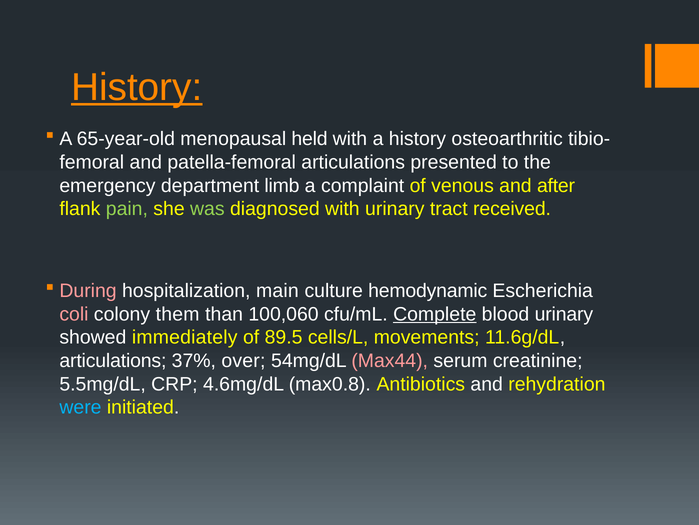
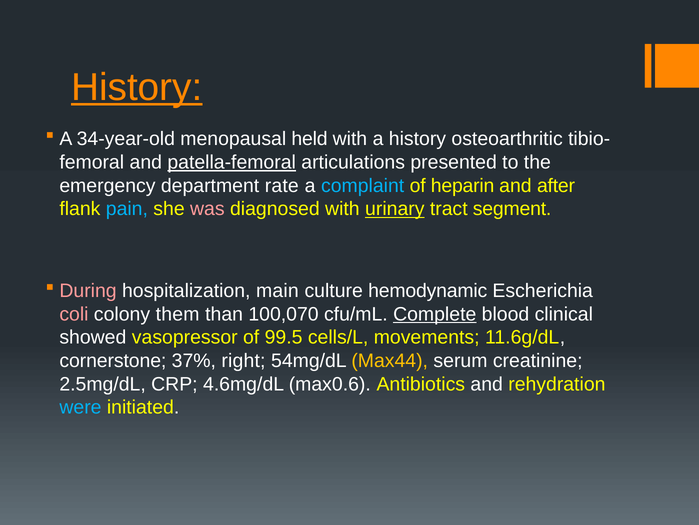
65-year-old: 65-year-old -> 34-year-old (126, 139)
patella-femoral underline: none -> present (232, 162)
limb: limb -> rate (282, 185)
complaint colour: white -> light blue (363, 185)
venous: venous -> heparin (463, 185)
pain colour: light green -> light blue (127, 209)
was colour: light green -> pink (207, 209)
urinary underline: none -> present (395, 209)
received: received -> segment (512, 209)
100,060: 100,060 -> 100,070 (284, 314)
blood urinary: urinary -> clinical (564, 314)
immediately: immediately -> vasopressor (185, 337)
89.5: 89.5 -> 99.5 (284, 337)
articulations: articulations -> cornerstone (113, 360)
over: over -> right (243, 360)
Max44 colour: pink -> yellow (390, 360)
5.5mg/dL: 5.5mg/dL -> 2.5mg/dL (103, 384)
max0.8: max0.8 -> max0.6 (330, 384)
